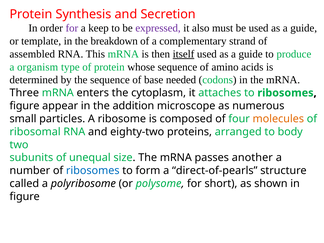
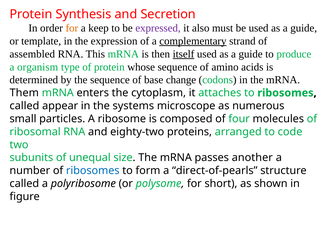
for colour: purple -> orange (72, 28)
breakdown: breakdown -> expression (114, 41)
complementary underline: none -> present (193, 41)
needed: needed -> change (181, 80)
Three: Three -> Them (24, 93)
figure: figure -> called (24, 106)
addition: addition -> systems (133, 106)
molecules colour: orange -> black (278, 119)
body: body -> code (290, 132)
